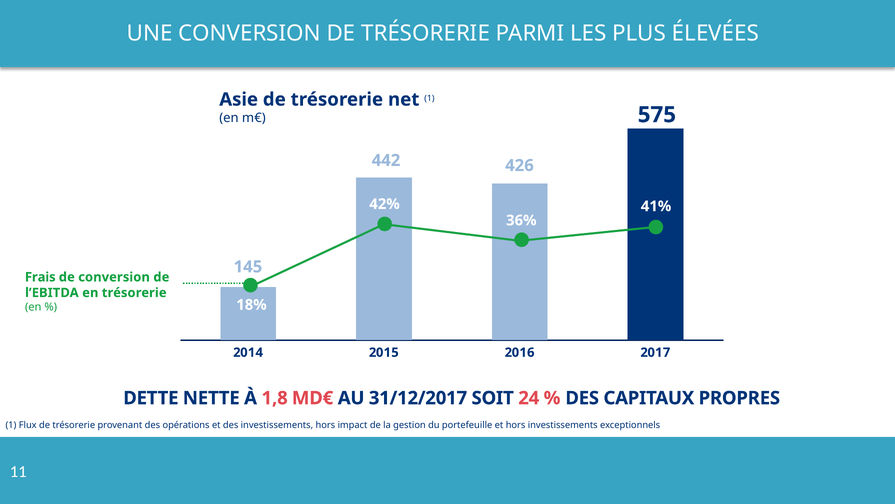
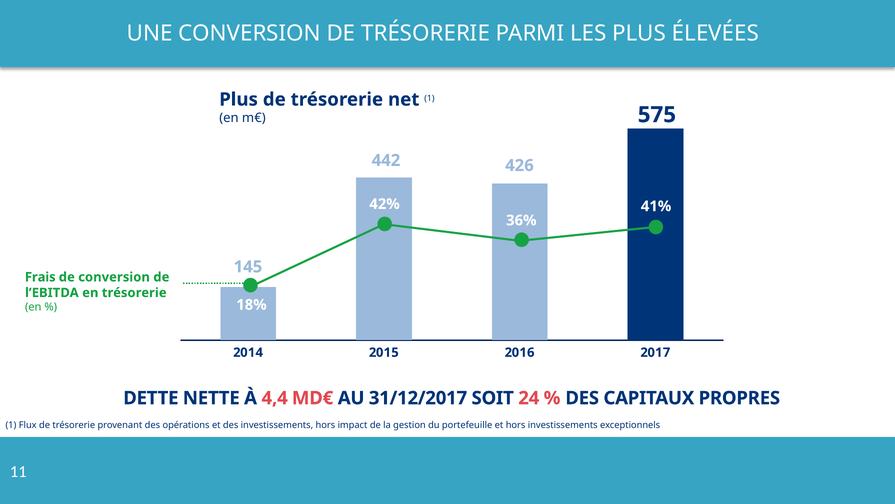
Asie: Asie -> Plus (239, 99)
1,8: 1,8 -> 4,4 (275, 398)
